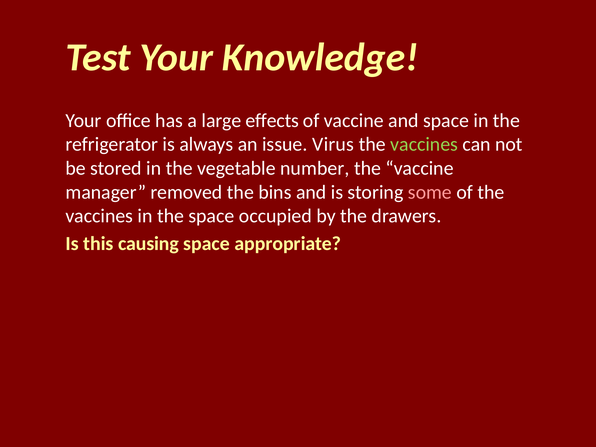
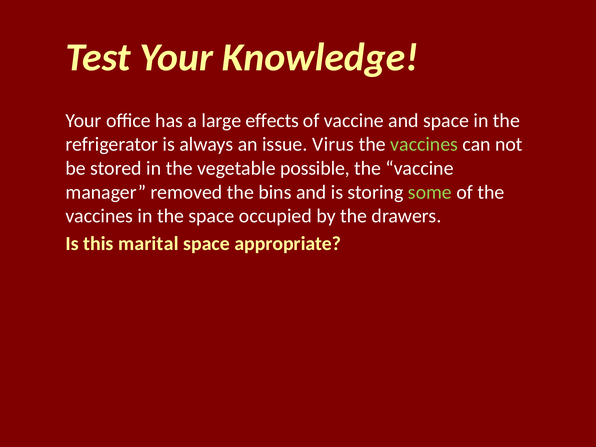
number: number -> possible (315, 168)
some colour: pink -> light green (430, 192)
causing: causing -> marital (148, 244)
